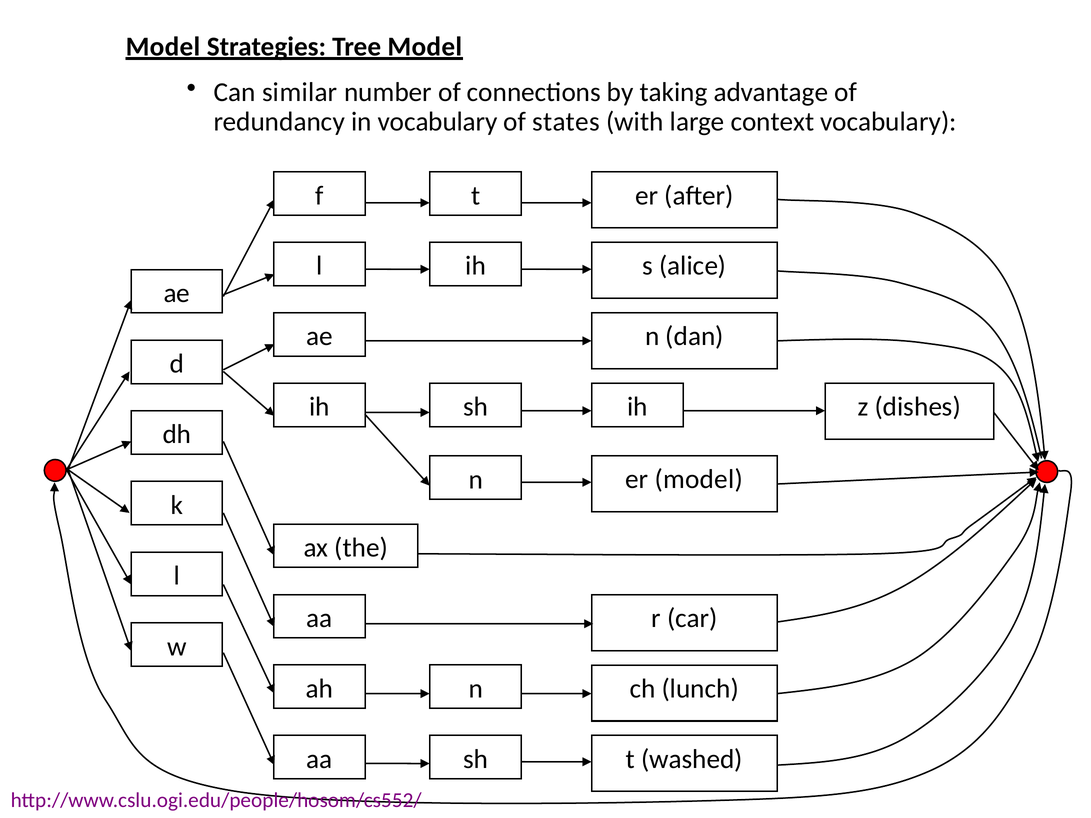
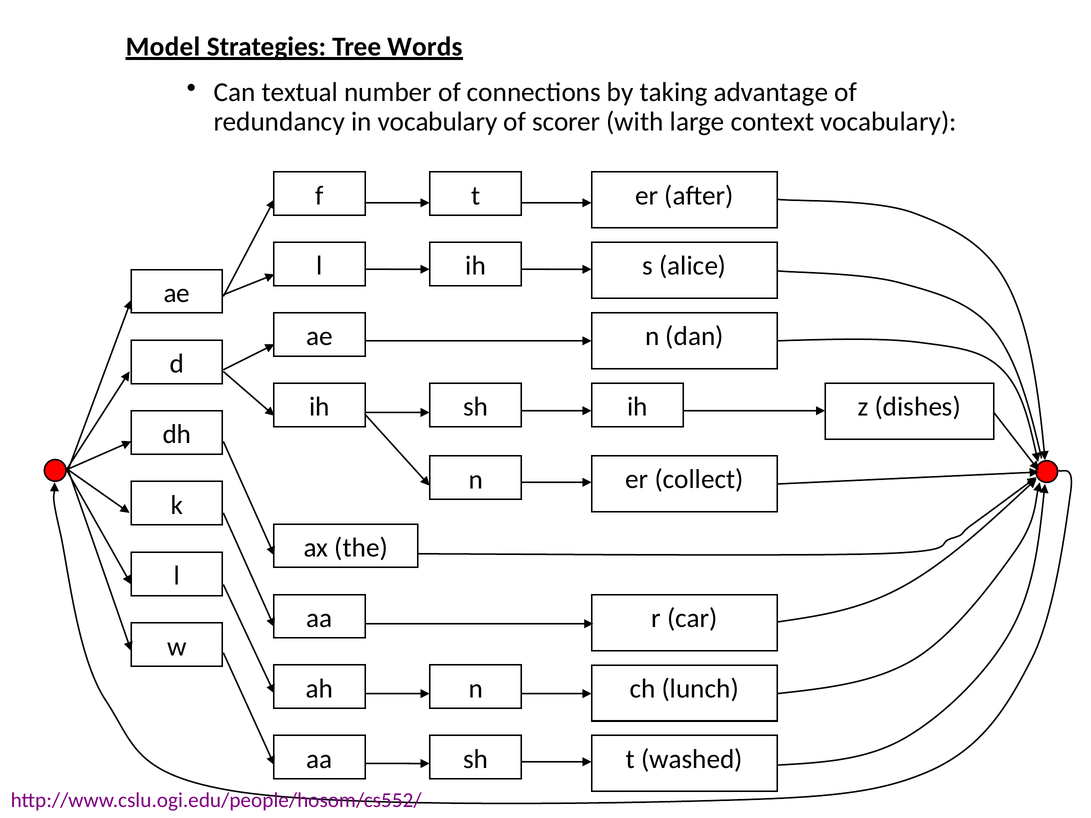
Tree Model: Model -> Words (425, 47)
similar: similar -> textual (300, 92)
states: states -> scorer (566, 122)
er model: model -> collect (699, 480)
